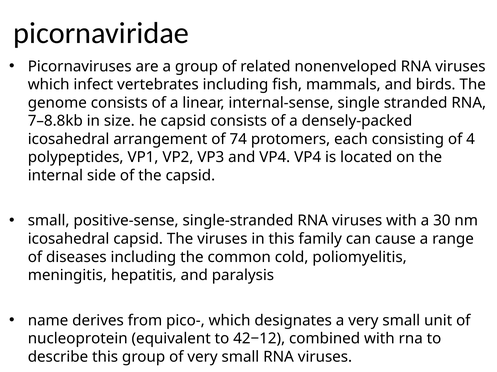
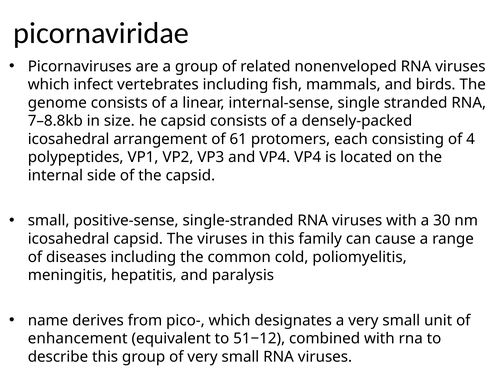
74: 74 -> 61 (238, 139)
nucleoprotein: nucleoprotein -> enhancement (78, 339)
42−12: 42−12 -> 51−12 (259, 339)
